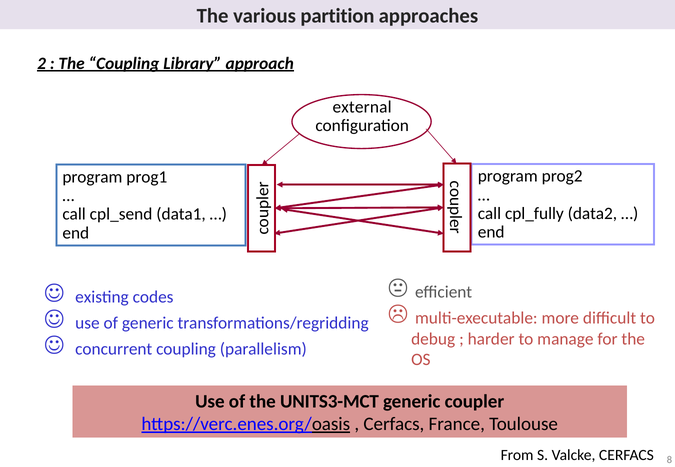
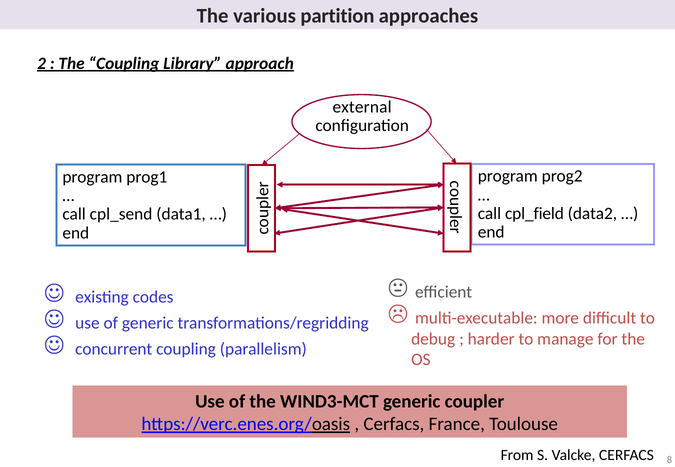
cpl_fully: cpl_fully -> cpl_field (534, 214)
UNITS3-MCT: UNITS3-MCT -> WIND3-MCT (329, 402)
